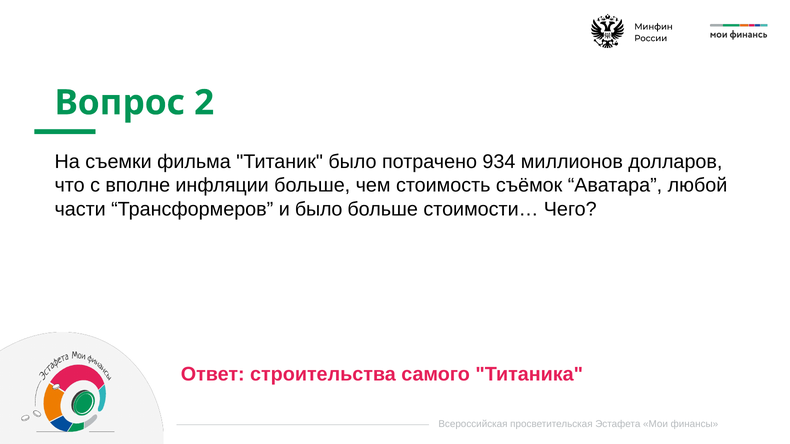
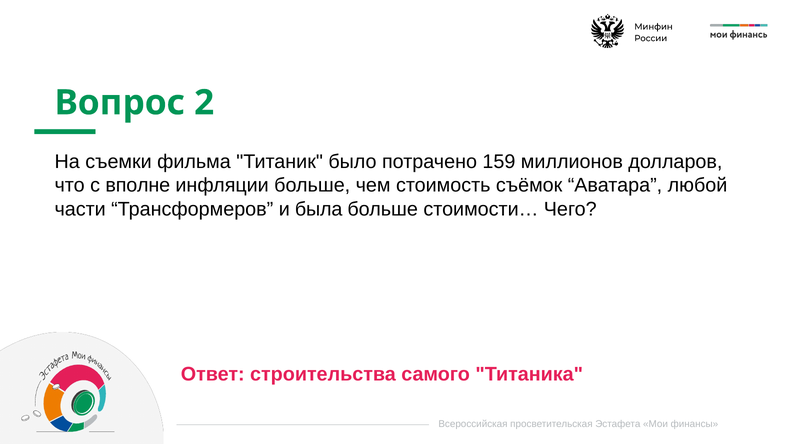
934: 934 -> 159 (499, 162)
и было: было -> была (319, 209)
